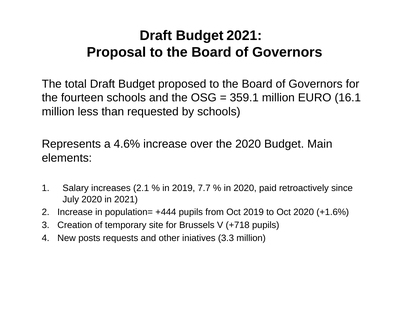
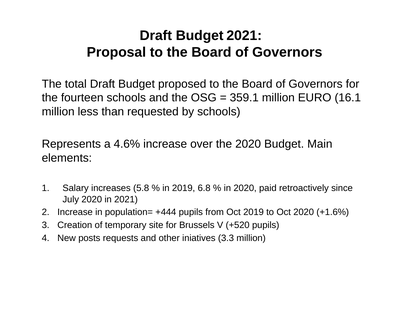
2.1: 2.1 -> 5.8 (141, 188)
7.7: 7.7 -> 6.8 (204, 188)
+718: +718 -> +520 (238, 225)
